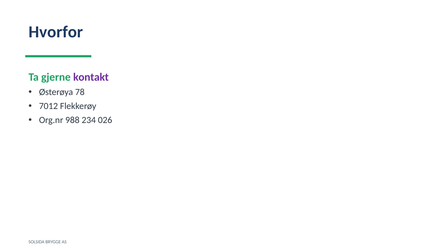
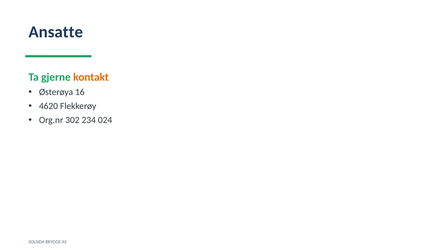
Hvorfor: Hvorfor -> Ansatte (56, 32)
kontakt colour: purple -> orange (91, 77)
78: 78 -> 16 (80, 92)
7012: 7012 -> 4620 (48, 106)
988: 988 -> 302 (72, 120)
026: 026 -> 024 (105, 120)
